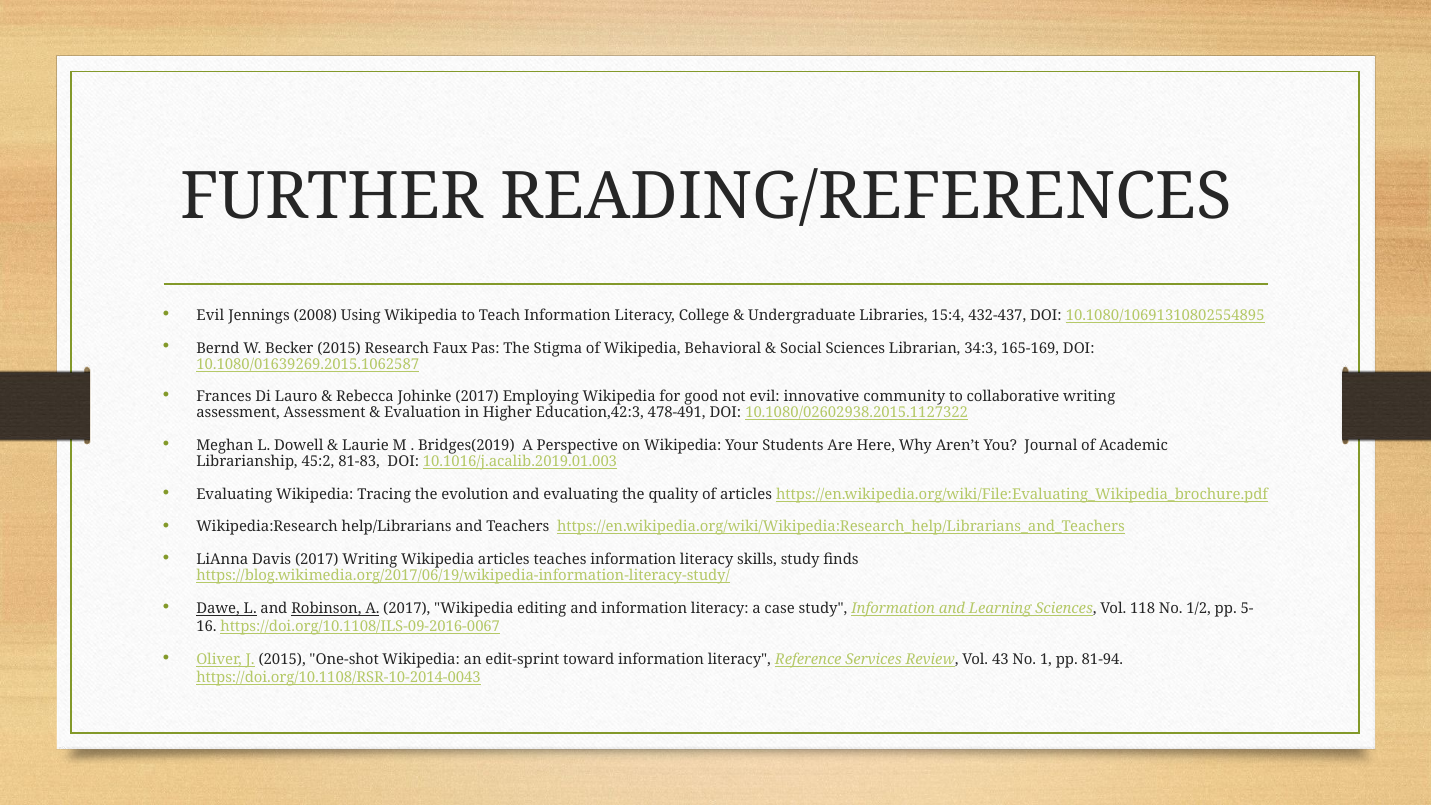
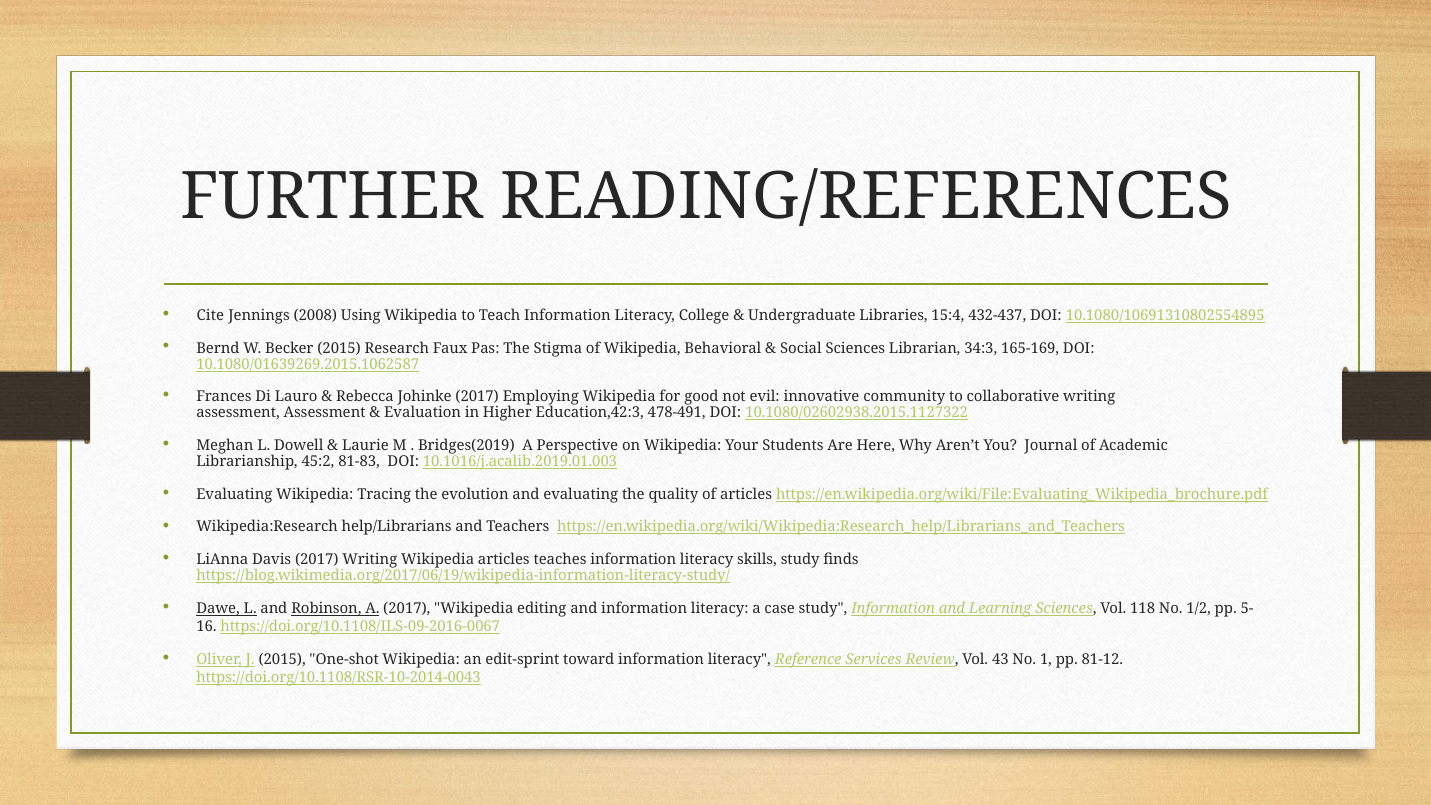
Evil: Evil -> Cite (210, 315)
81-94: 81-94 -> 81-12 (1102, 659)
